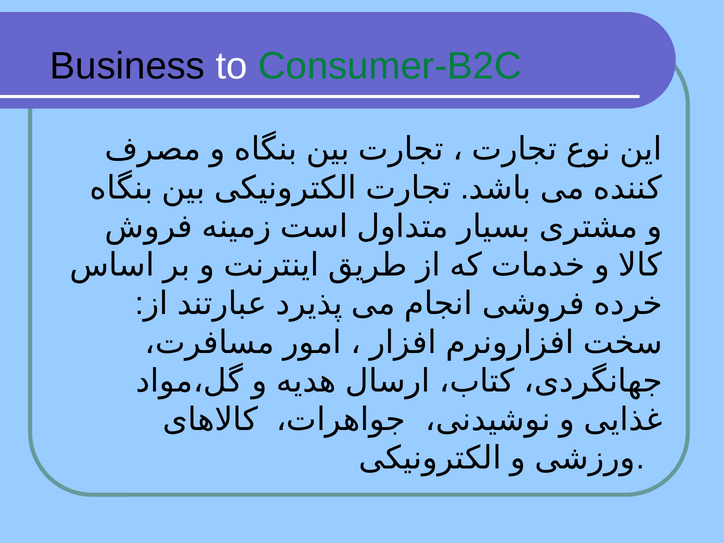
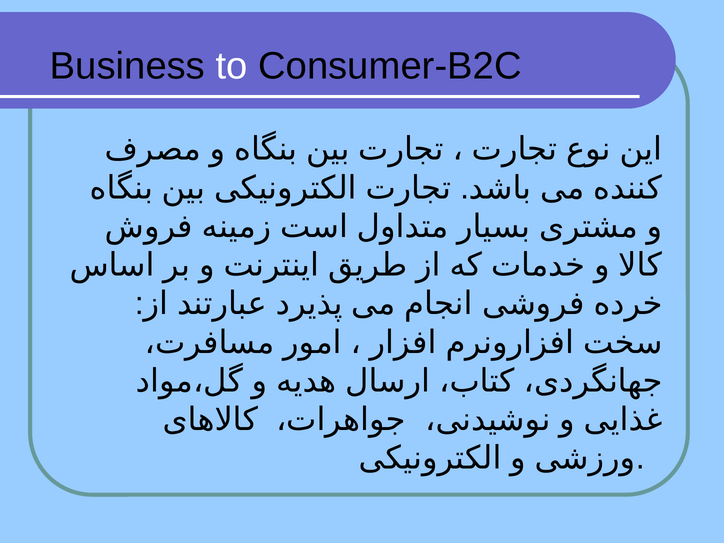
Consumer-B2C colour: green -> black (390, 66)
